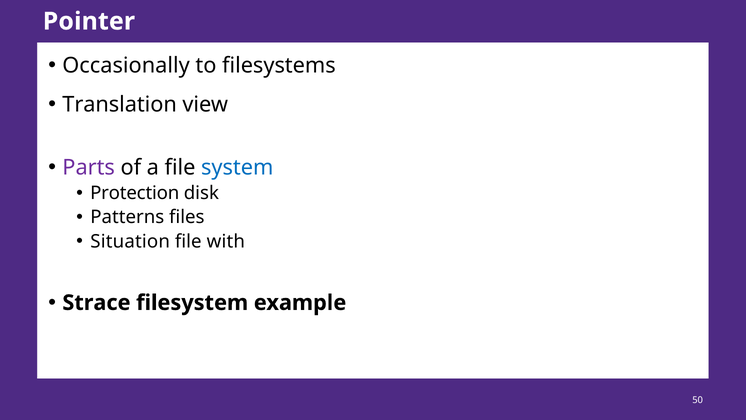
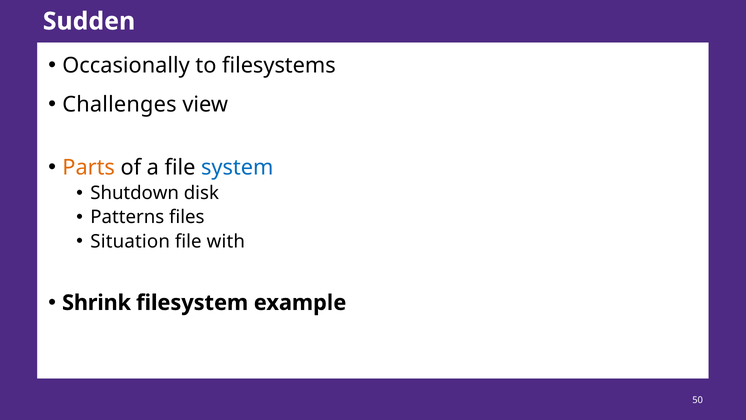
Pointer: Pointer -> Sudden (89, 21)
Translation: Translation -> Challenges (119, 104)
Parts colour: purple -> orange (89, 167)
Protection: Protection -> Shutdown (135, 193)
Strace: Strace -> Shrink (97, 303)
